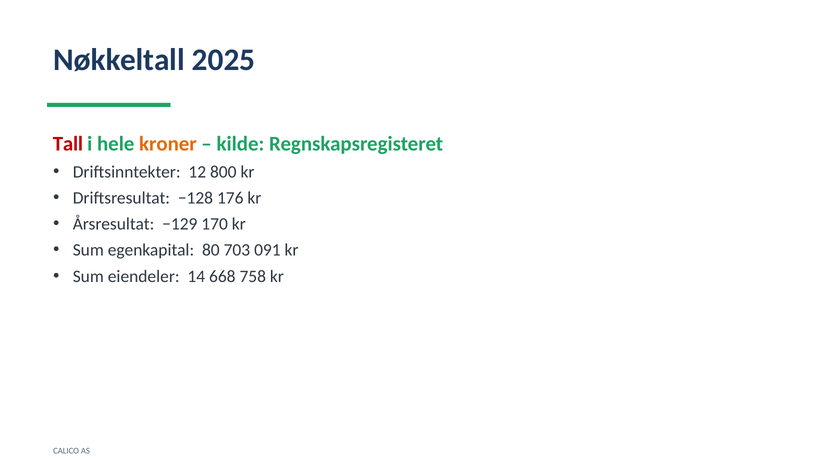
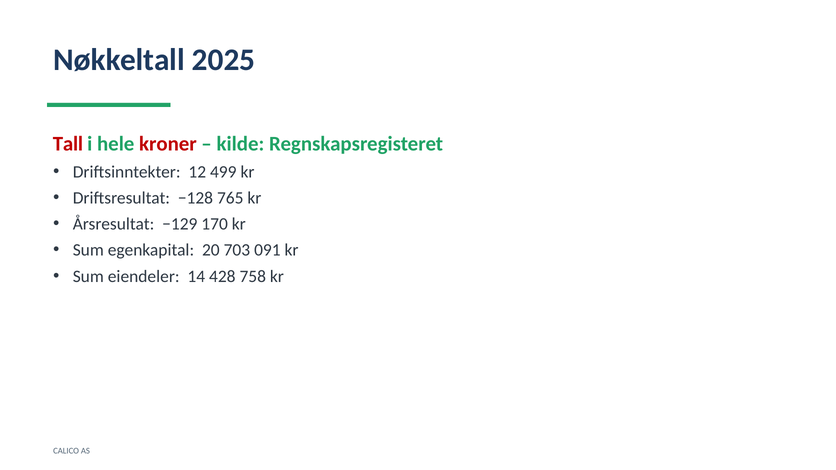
kroner colour: orange -> red (168, 144)
800: 800 -> 499 (223, 172)
176: 176 -> 765 (230, 198)
80: 80 -> 20 (211, 250)
668: 668 -> 428 (222, 276)
